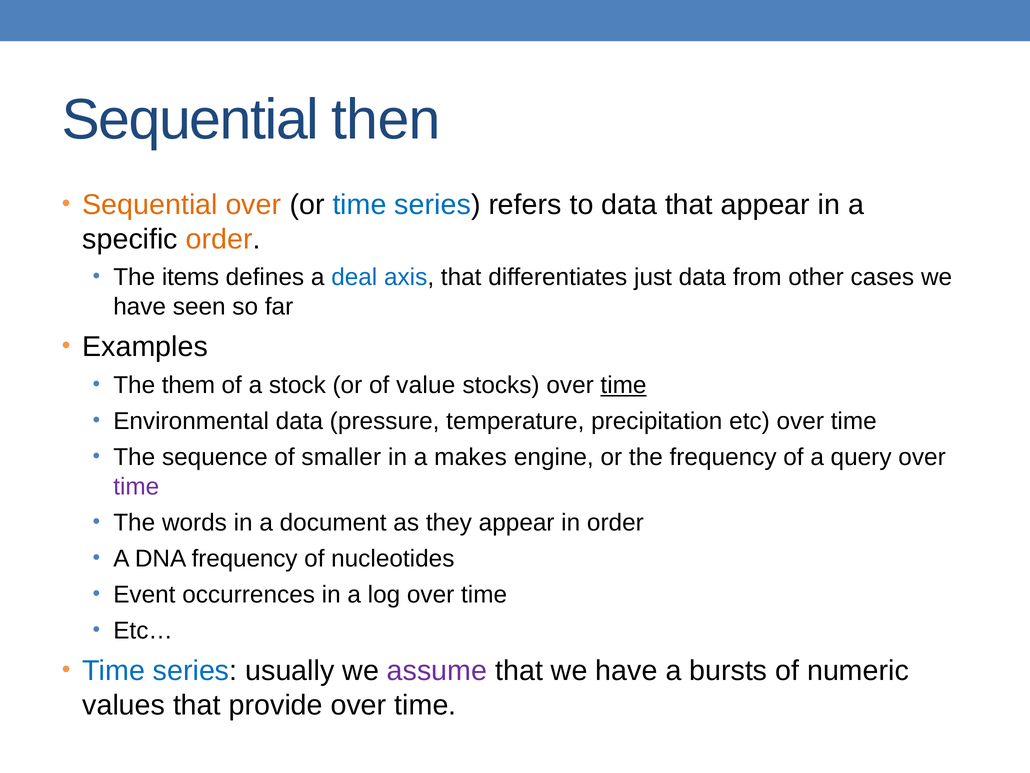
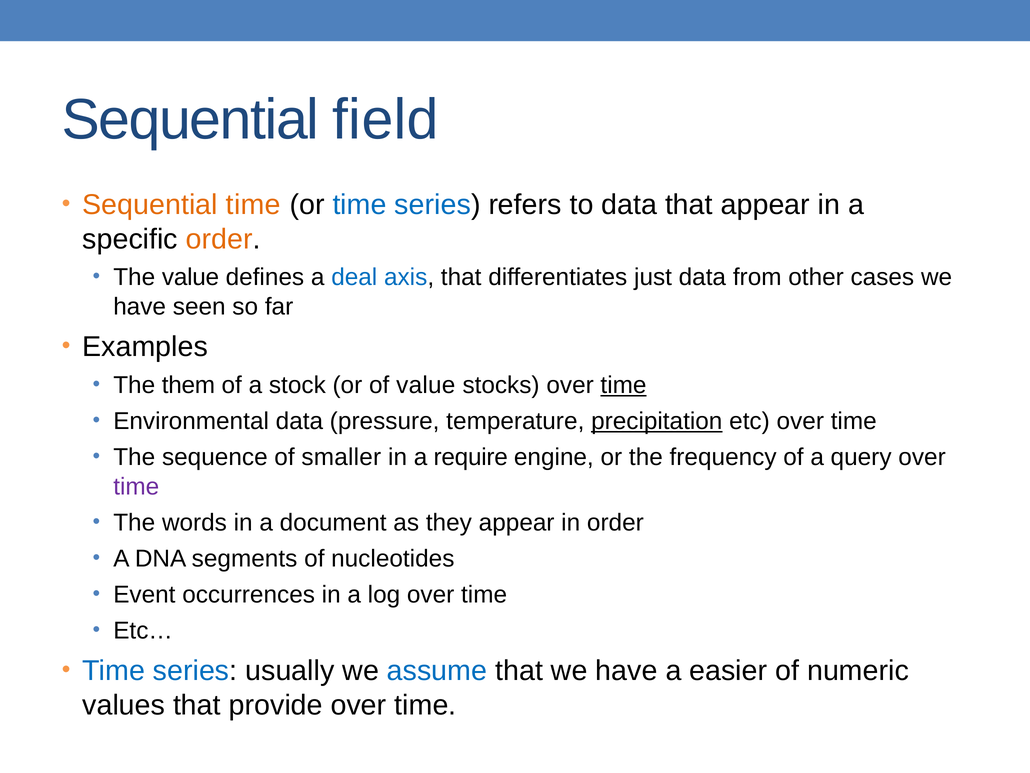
then: then -> field (385, 120)
Sequential over: over -> time (253, 205)
The items: items -> value (191, 277)
precipitation underline: none -> present (657, 421)
makes: makes -> require (471, 457)
DNA frequency: frequency -> segments (245, 558)
assume colour: purple -> blue (437, 670)
bursts: bursts -> easier (728, 670)
